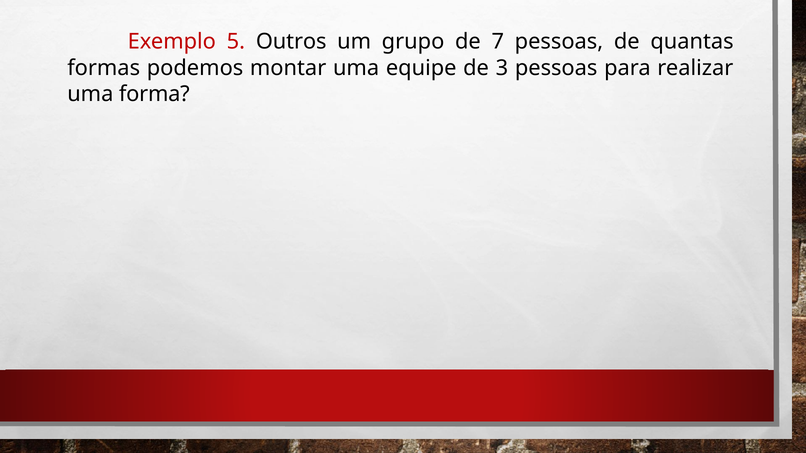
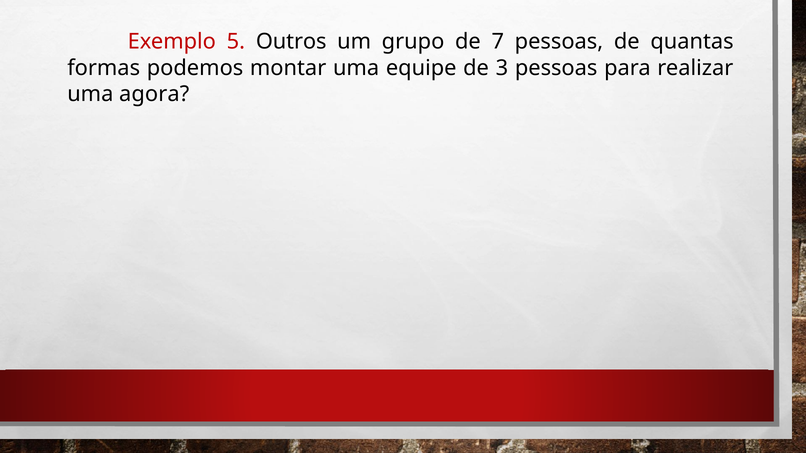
forma: forma -> agora (154, 94)
